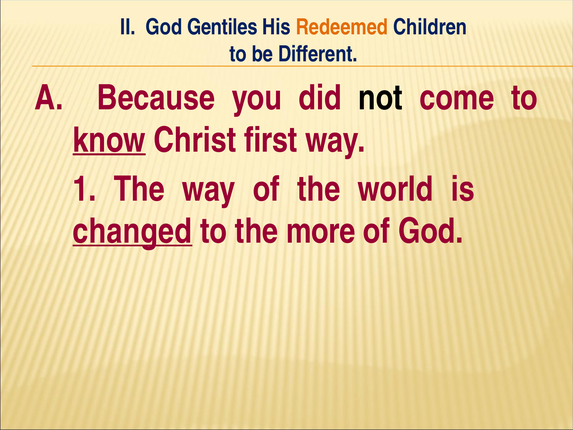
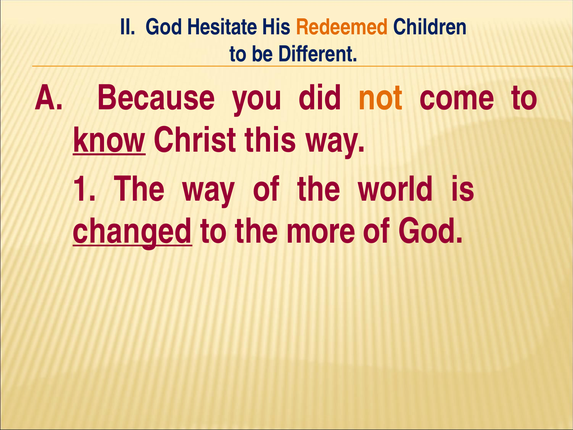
Gentiles: Gentiles -> Hesitate (222, 27)
not colour: black -> orange (381, 98)
first: first -> this (271, 140)
